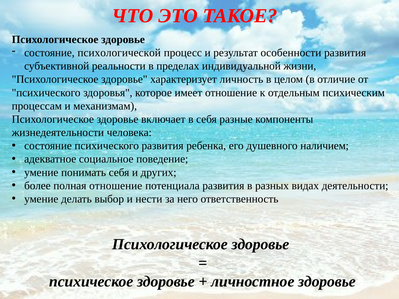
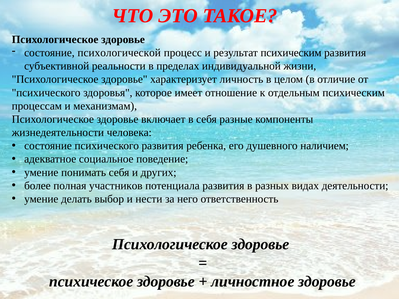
результат особенности: особенности -> психическим (291, 53)
полная отношение: отношение -> участников (116, 186)
